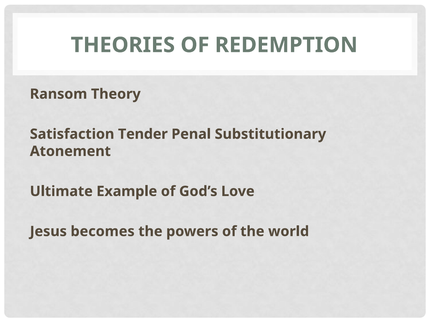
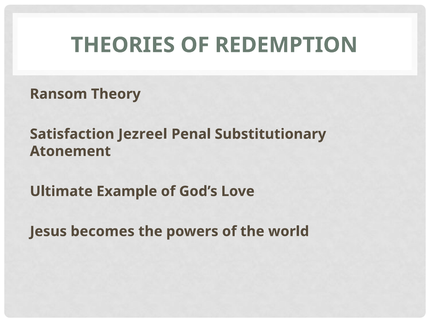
Tender: Tender -> Jezreel (143, 134)
